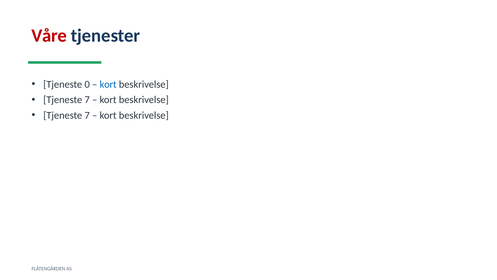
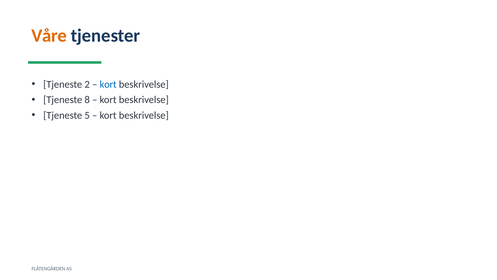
Våre colour: red -> orange (49, 35)
0: 0 -> 2 (87, 84)
7: 7 -> 8 (87, 100)
7: 7 -> 5 (87, 115)
